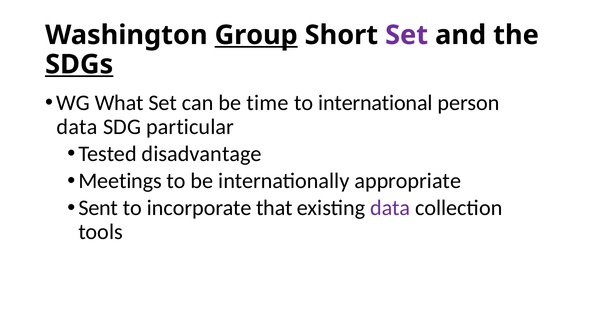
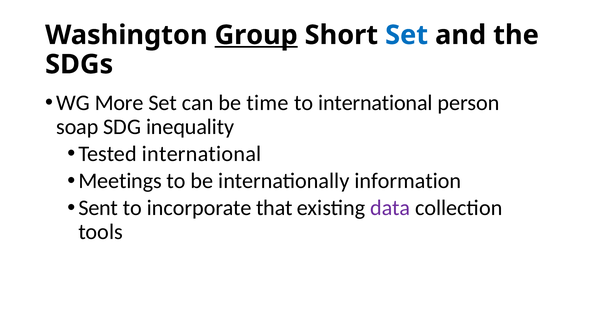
Set colour: purple -> blue (407, 35)
SDGs underline: present -> none (79, 64)
What: What -> More (119, 103)
data: data -> soap (77, 127)
particular: particular -> inequality (190, 127)
Tested disadvantage: disadvantage -> international (202, 154)
appropriate: appropriate -> information (408, 181)
